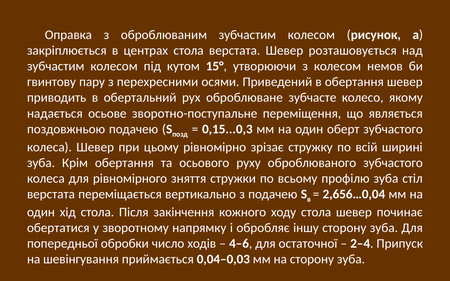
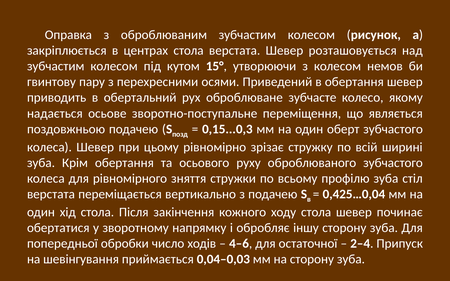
2,656…0,04: 2,656…0,04 -> 0,425…0,04 (354, 194)
